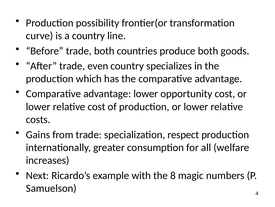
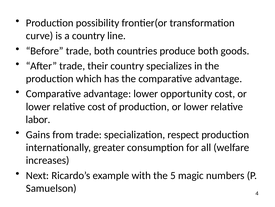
even: even -> their (98, 66)
costs: costs -> labor (38, 119)
8: 8 -> 5 (173, 175)
